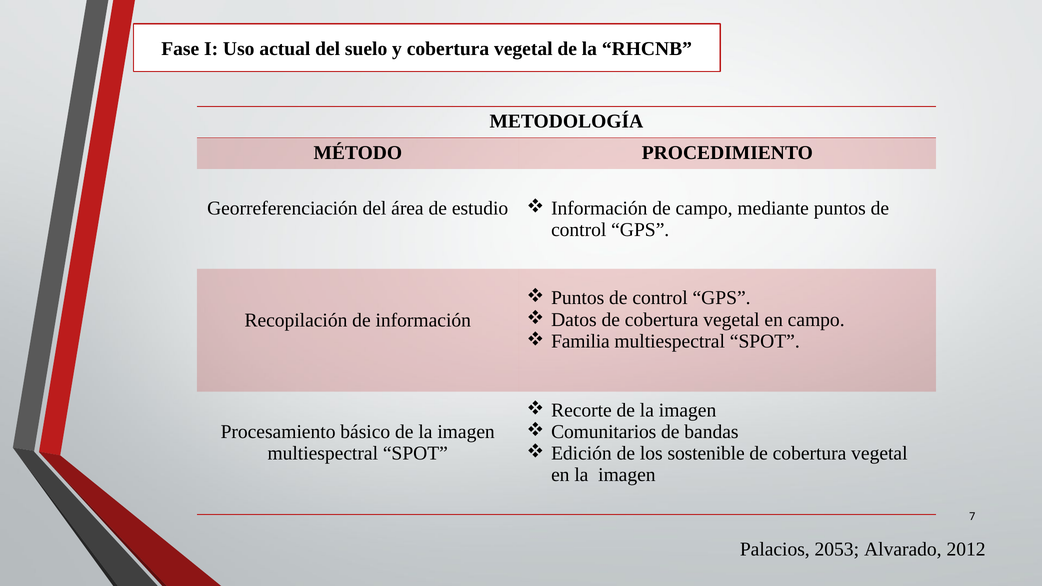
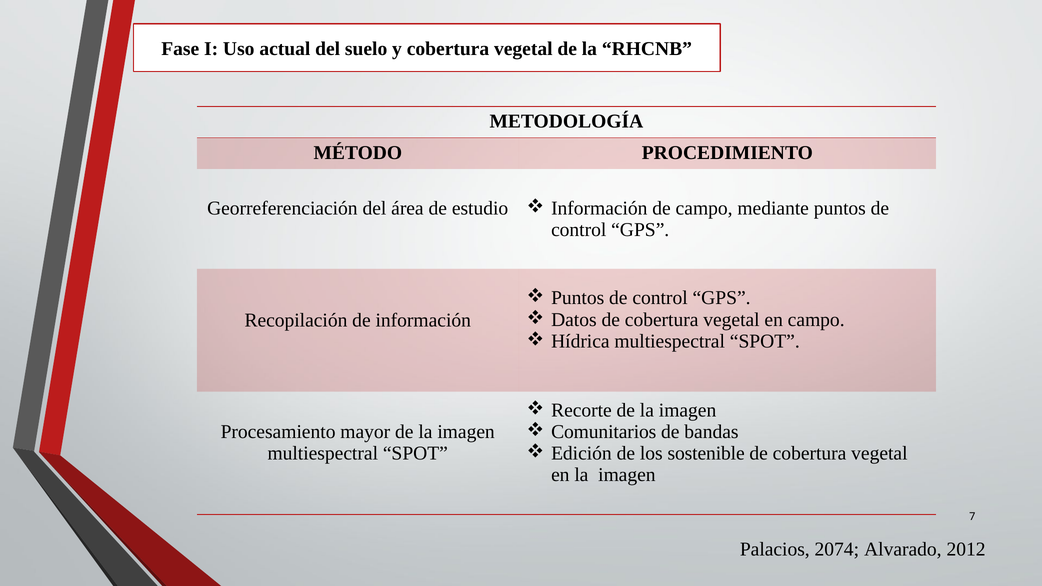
Familia: Familia -> Hídrica (580, 341)
básico: básico -> mayor (365, 432)
2053: 2053 -> 2074 (837, 550)
